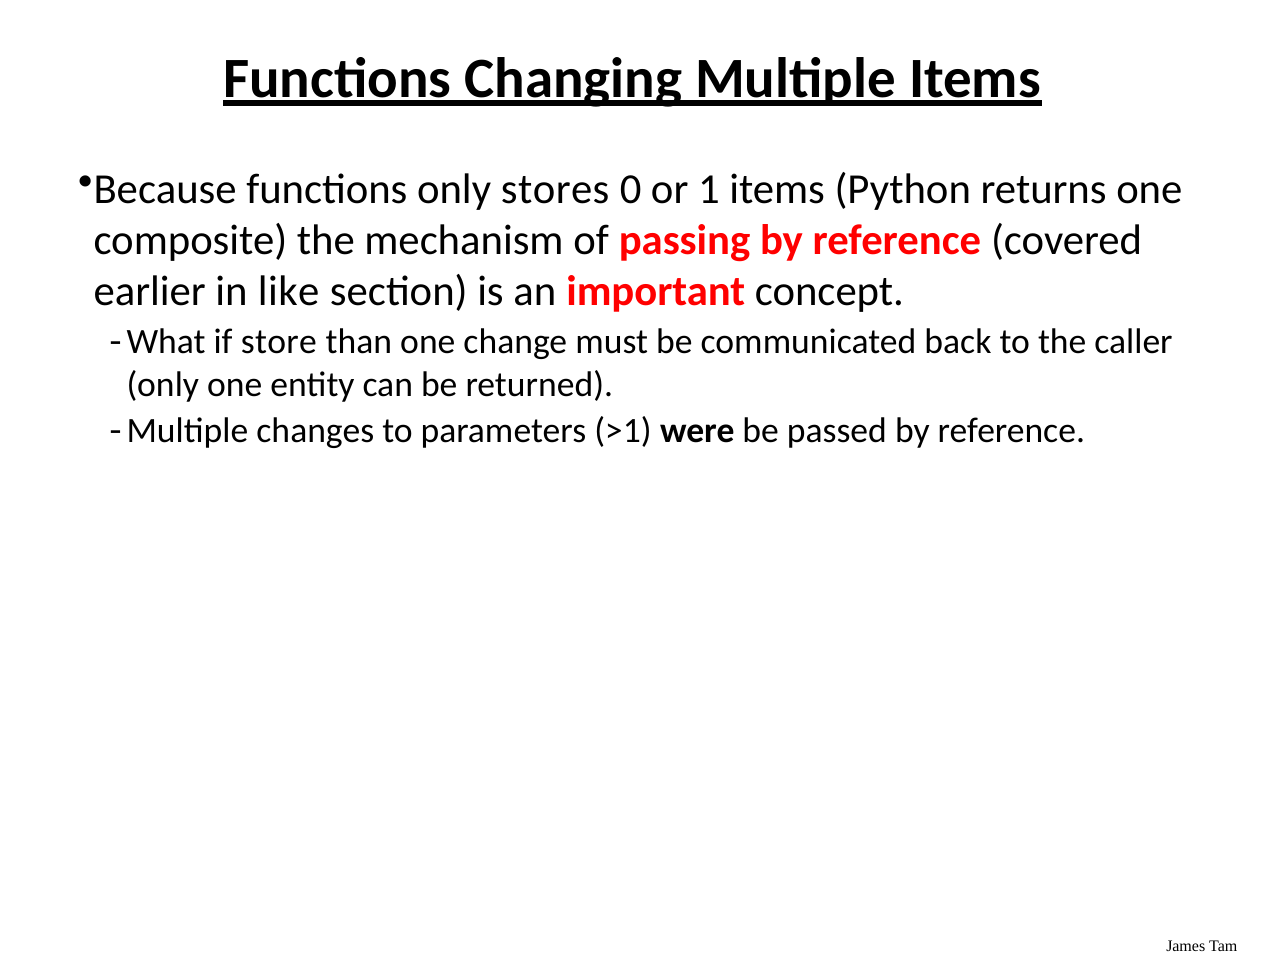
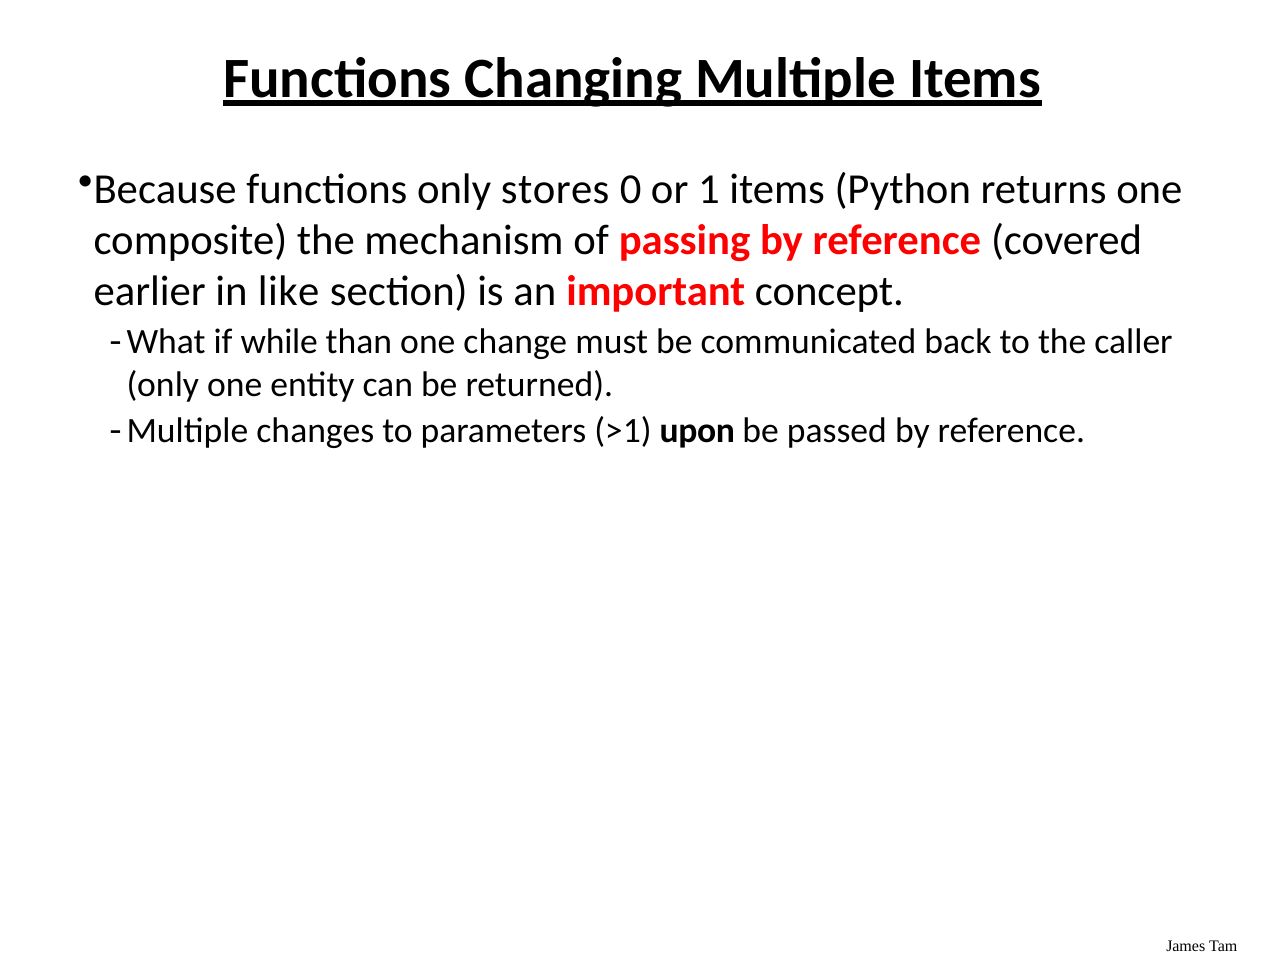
store: store -> while (279, 342)
were: were -> upon (697, 431)
